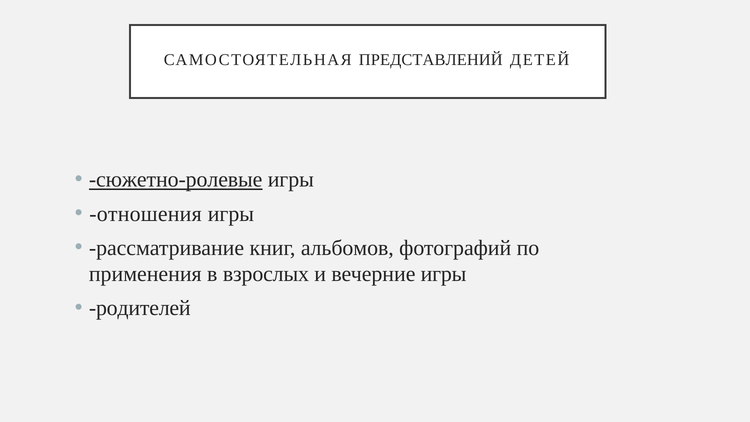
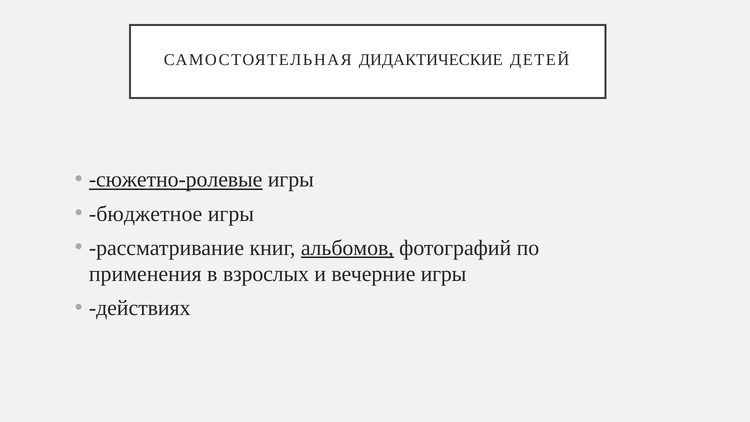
ПРЕДСТАВЛЕНИЙ: ПРЕДСТАВЛЕНИЙ -> ДИДАКТИЧЕСКИЕ (431, 60)
отношения: отношения -> бюджетное (146, 214)
альбомов underline: none -> present (347, 248)
родителей: родителей -> действиях (140, 308)
